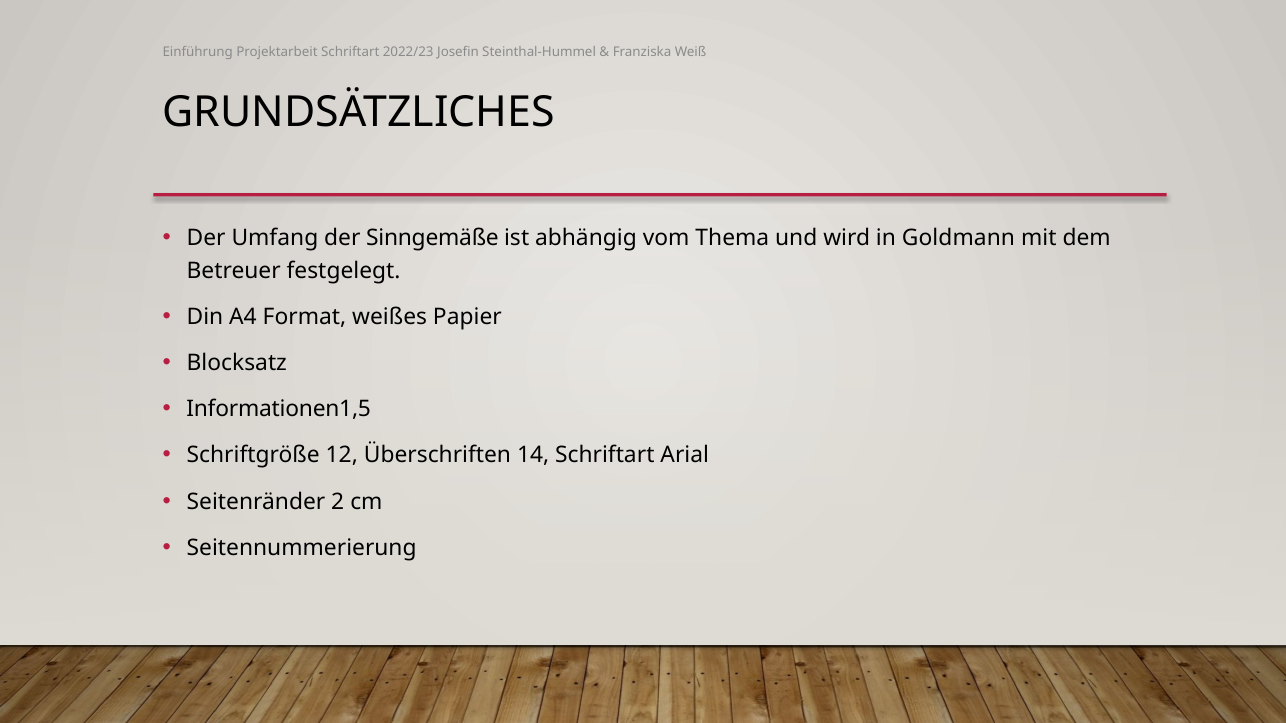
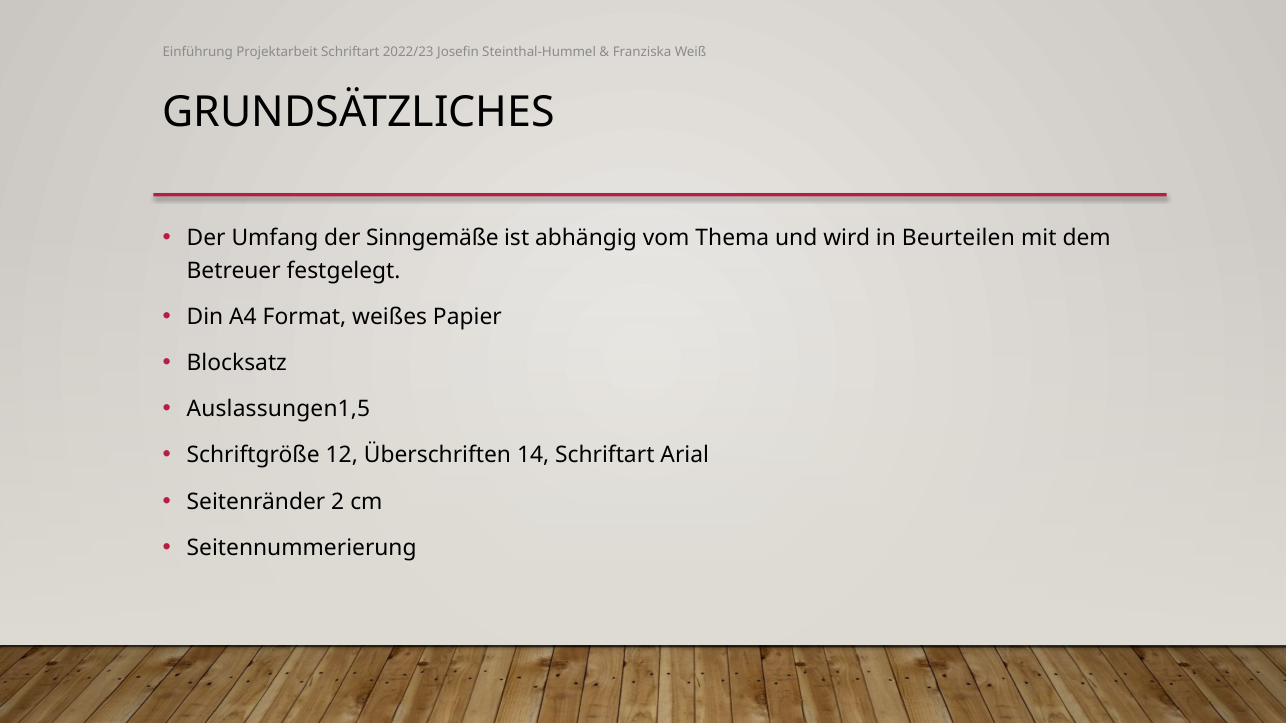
Goldmann: Goldmann -> Beurteilen (958, 238)
Informationen1,5: Informationen1,5 -> Auslassungen1,5 (278, 409)
